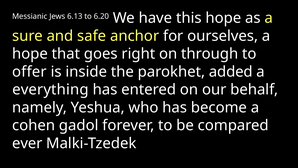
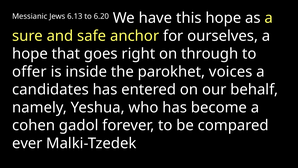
added: added -> voices (231, 72)
everything: everything -> candidates (50, 89)
